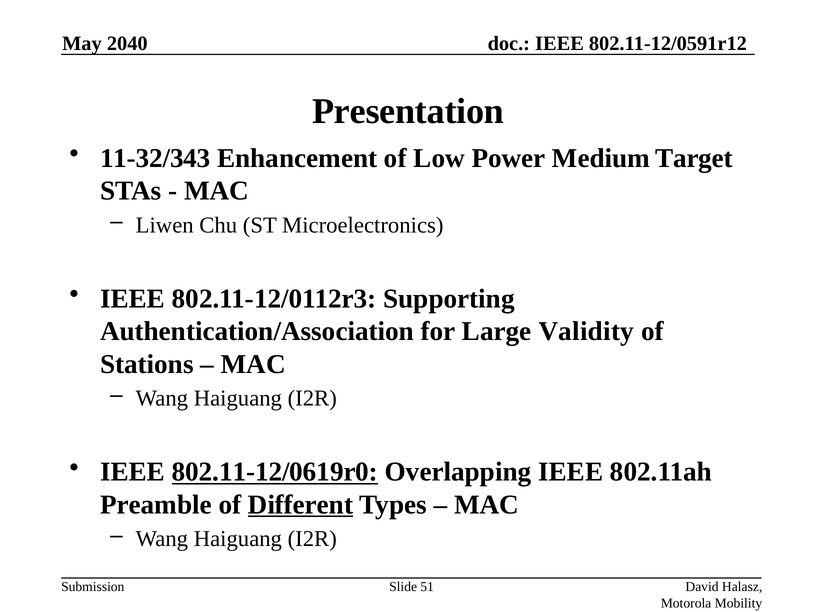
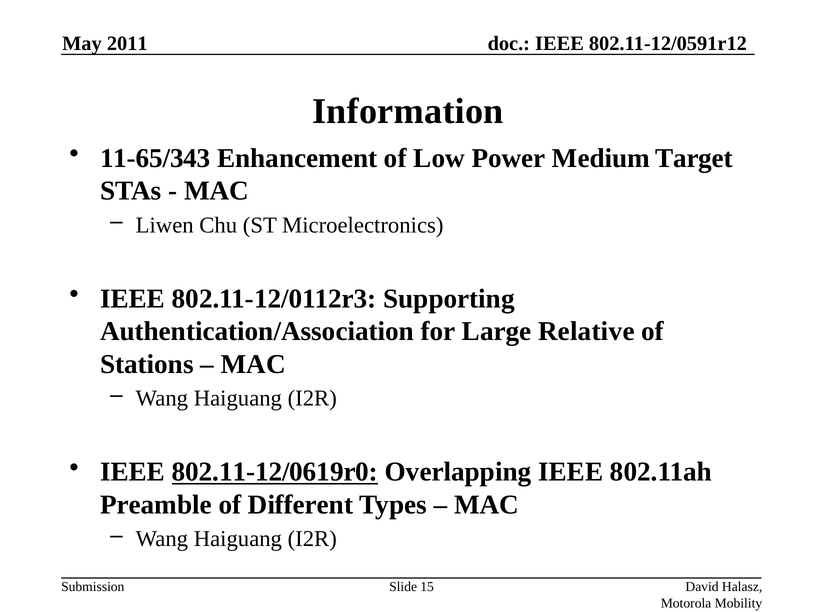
2040: 2040 -> 2011 (127, 44)
Presentation: Presentation -> Information (408, 111)
11-32/343: 11-32/343 -> 11-65/343 (155, 158)
Validity: Validity -> Relative (586, 331)
Different underline: present -> none (301, 505)
51: 51 -> 15 (427, 587)
